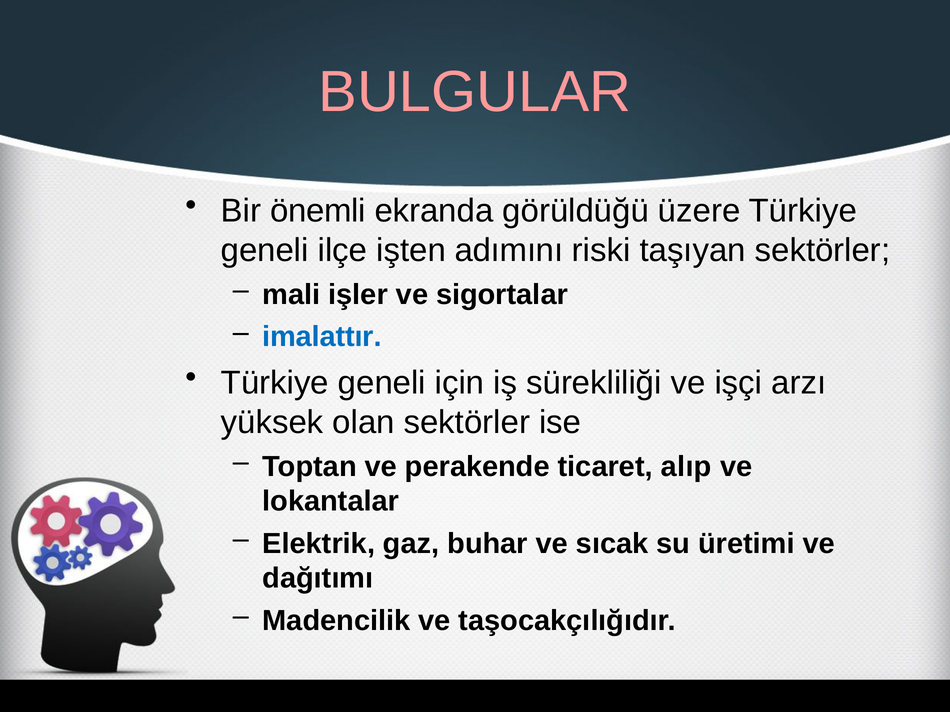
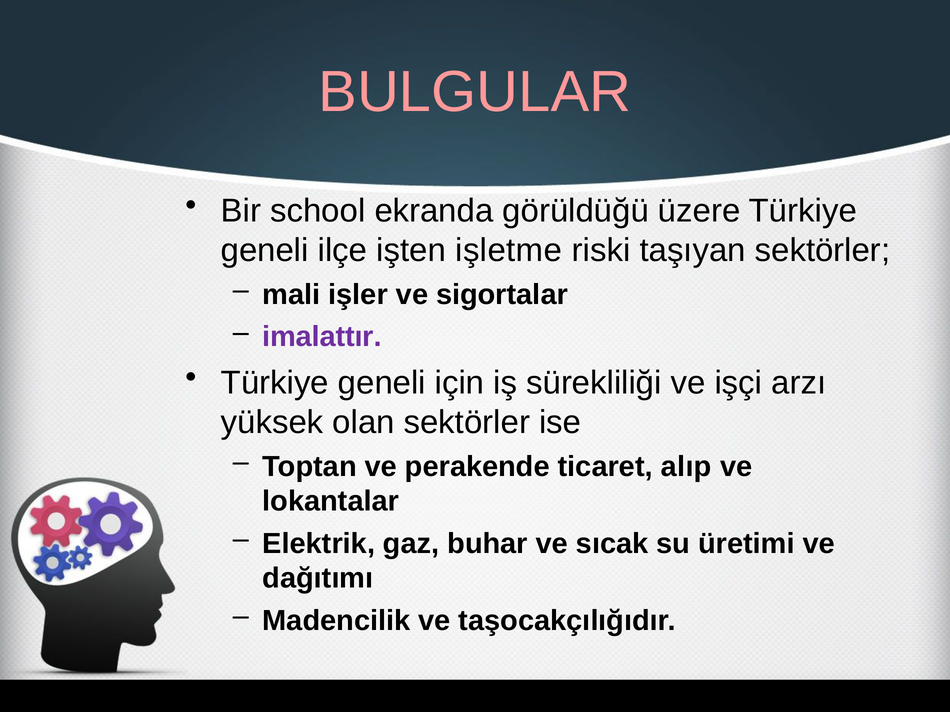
önemli: önemli -> school (318, 211)
adımını: adımını -> işletme (509, 251)
imalattır colour: blue -> purple (322, 337)
